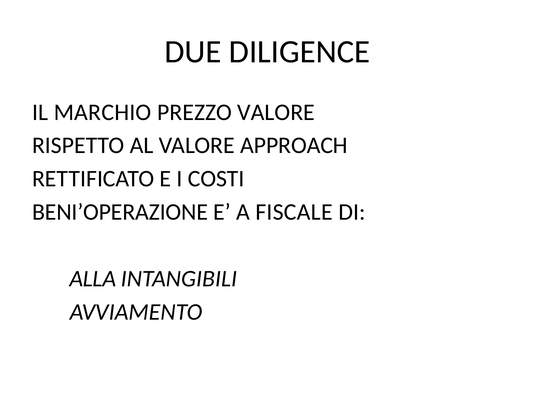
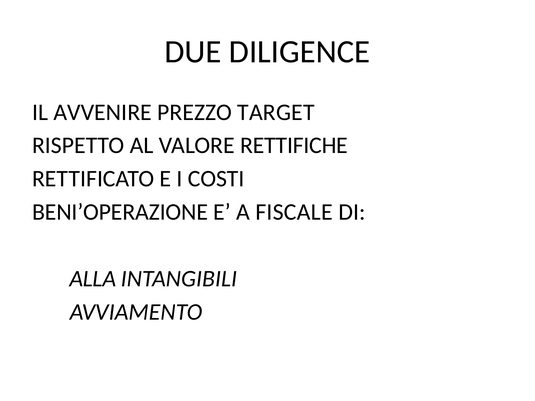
MARCHIO: MARCHIO -> AVVENIRE (103, 112)
PREZZO VALORE: VALORE -> TARGET (276, 112)
APPROACH: APPROACH -> RETTIFICHE (294, 146)
